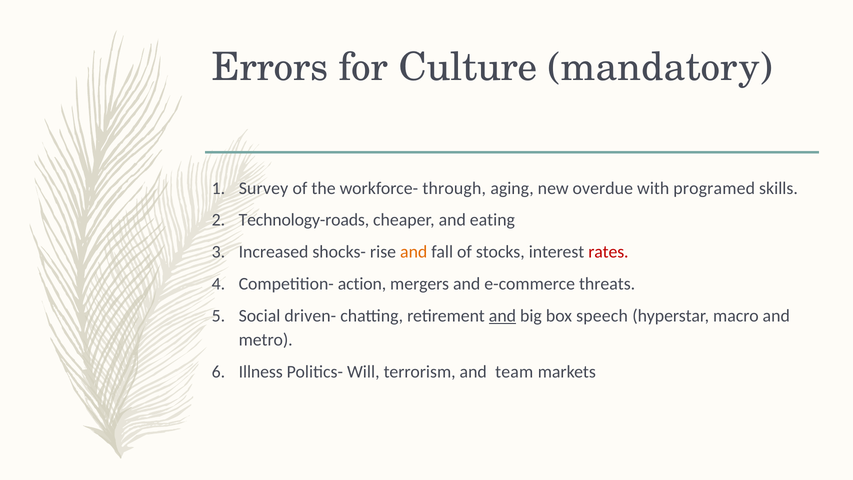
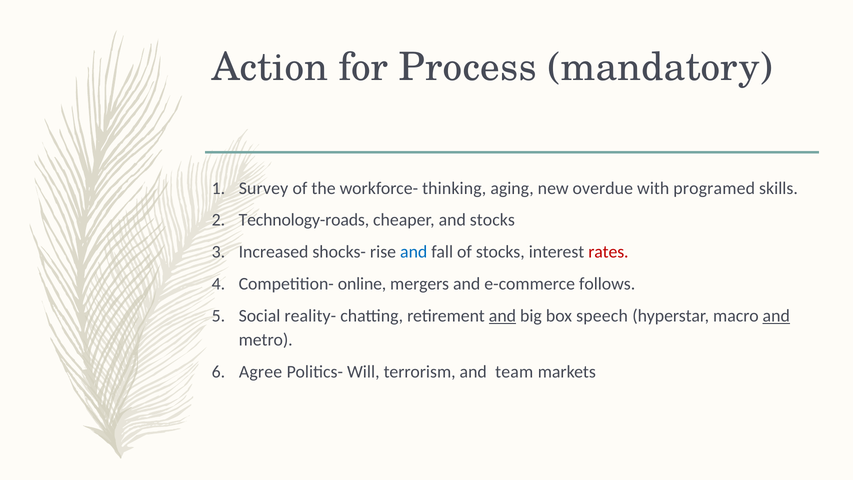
Errors: Errors -> Action (270, 67)
Culture: Culture -> Process (468, 67)
through: through -> thinking (454, 188)
and eating: eating -> stocks (492, 220)
and colour: orange -> blue (414, 252)
action: action -> online (362, 284)
threats: threats -> follows (607, 284)
driven-: driven- -> reality- (310, 316)
and underline: none -> present (776, 316)
Illness: Illness -> Agree (261, 372)
